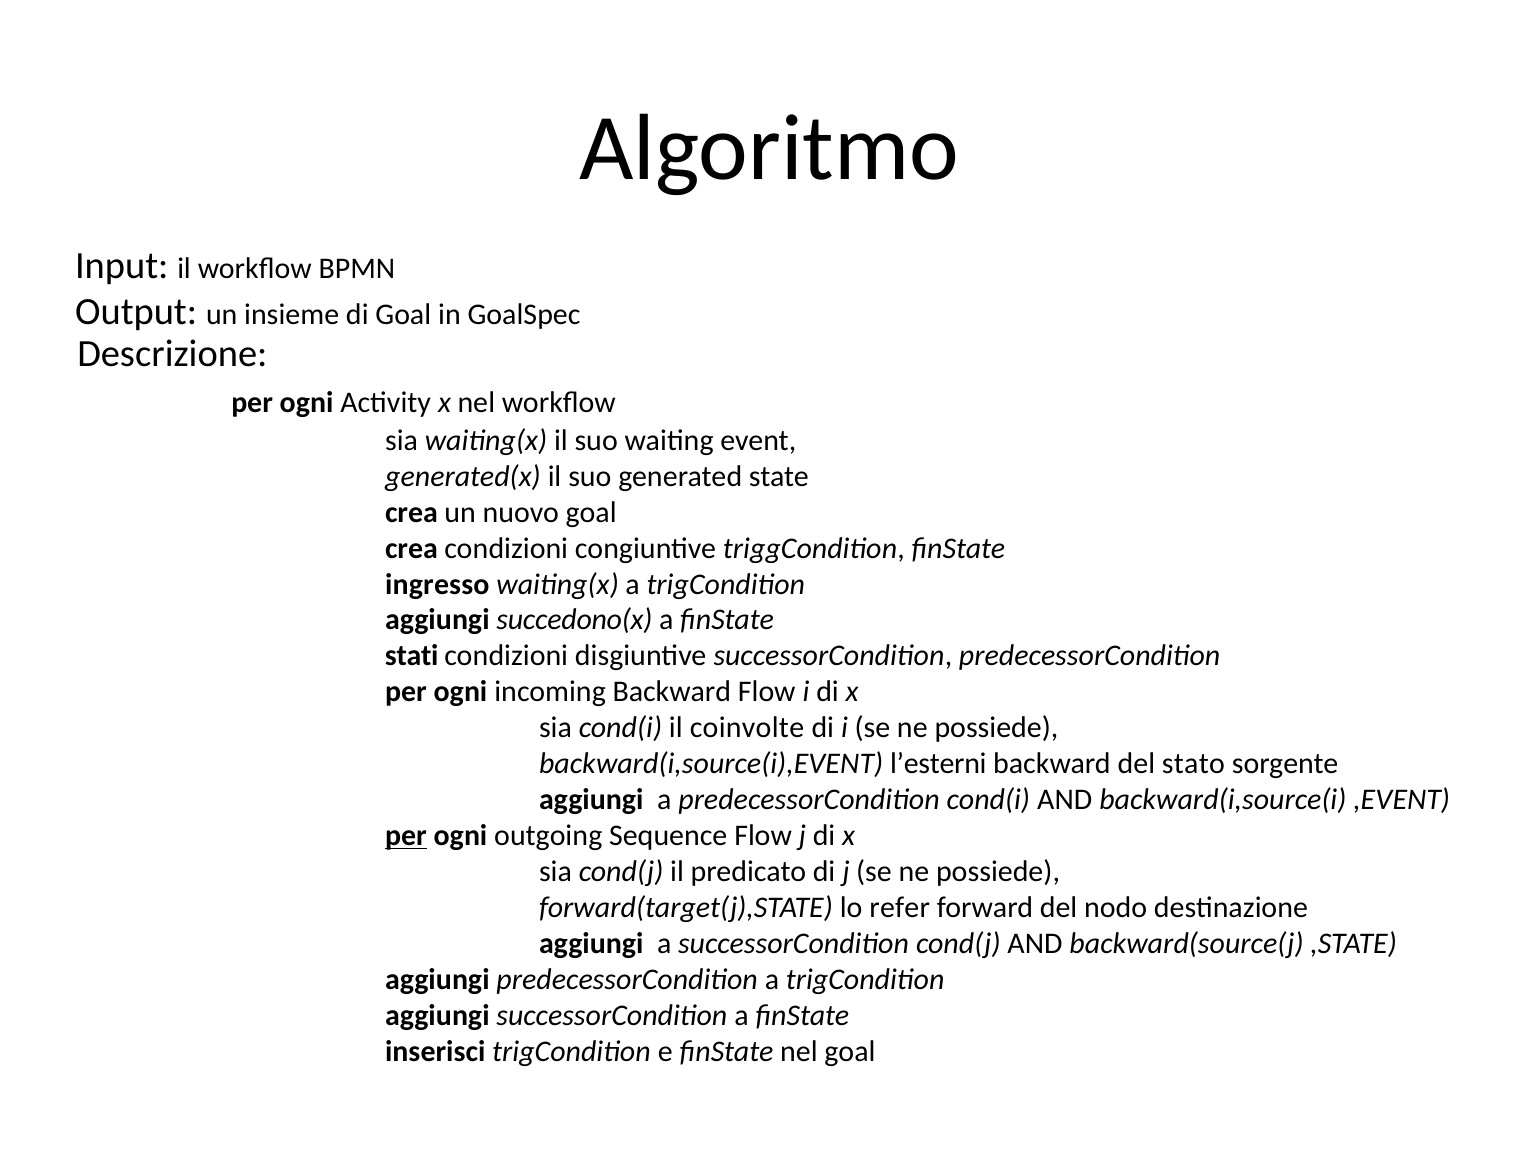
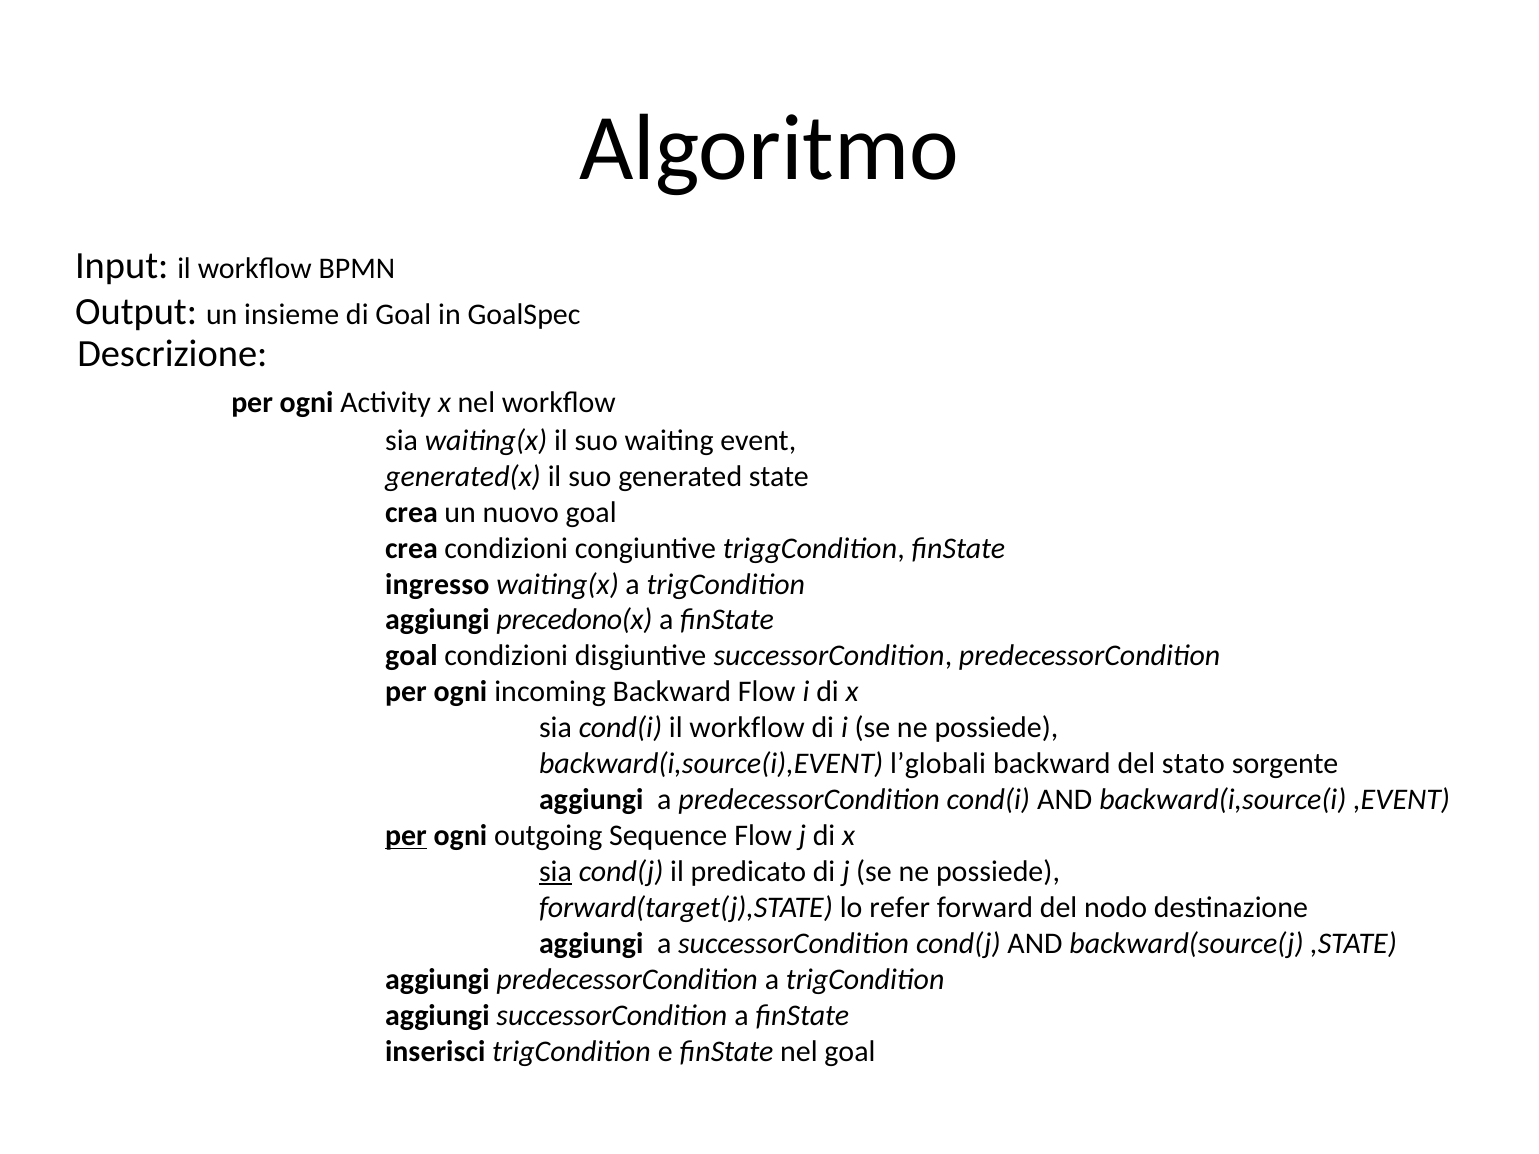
succedono(x: succedono(x -> precedono(x (574, 620)
stati: stati -> goal (411, 656)
cond(i il coinvolte: coinvolte -> workflow (747, 728)
l’esterni: l’esterni -> l’globali (938, 764)
sia underline: none -> present (555, 872)
